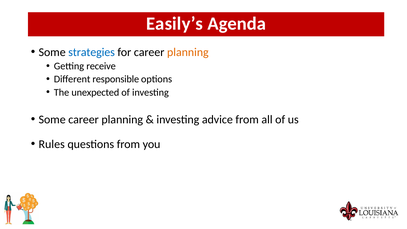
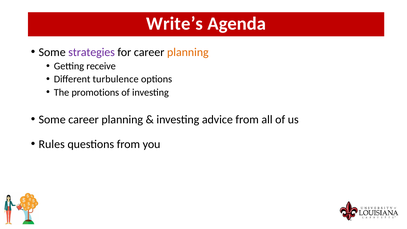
Easily’s: Easily’s -> Write’s (175, 24)
strategies colour: blue -> purple (92, 52)
responsible: responsible -> turbulence (116, 79)
unexpected: unexpected -> promotions (95, 92)
